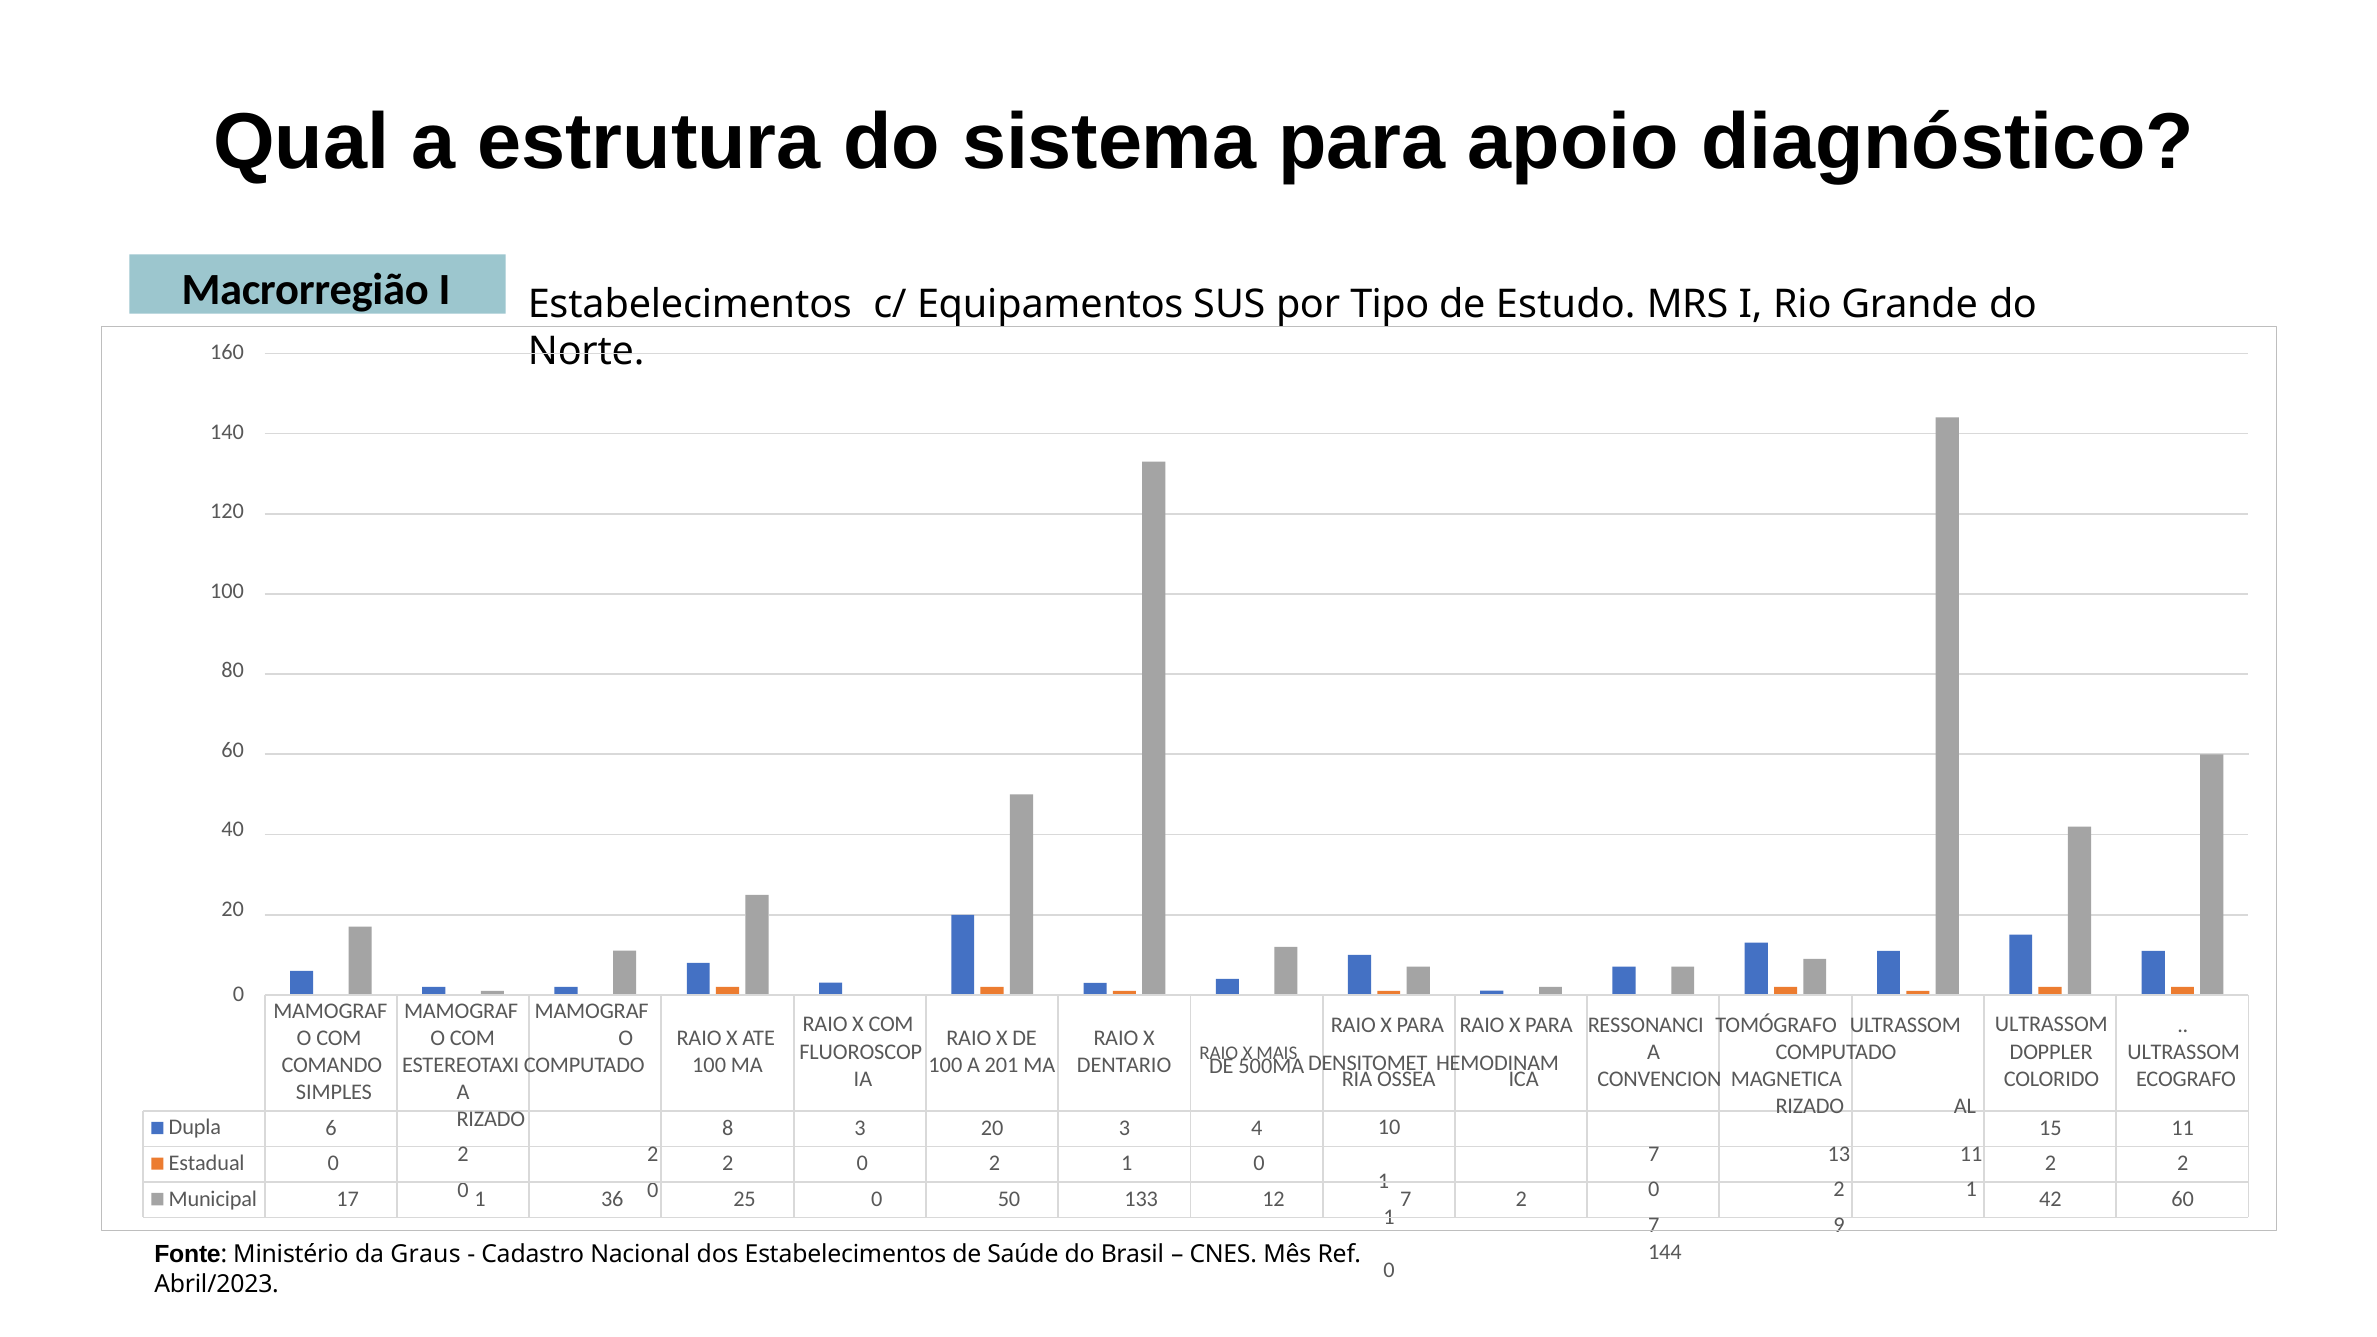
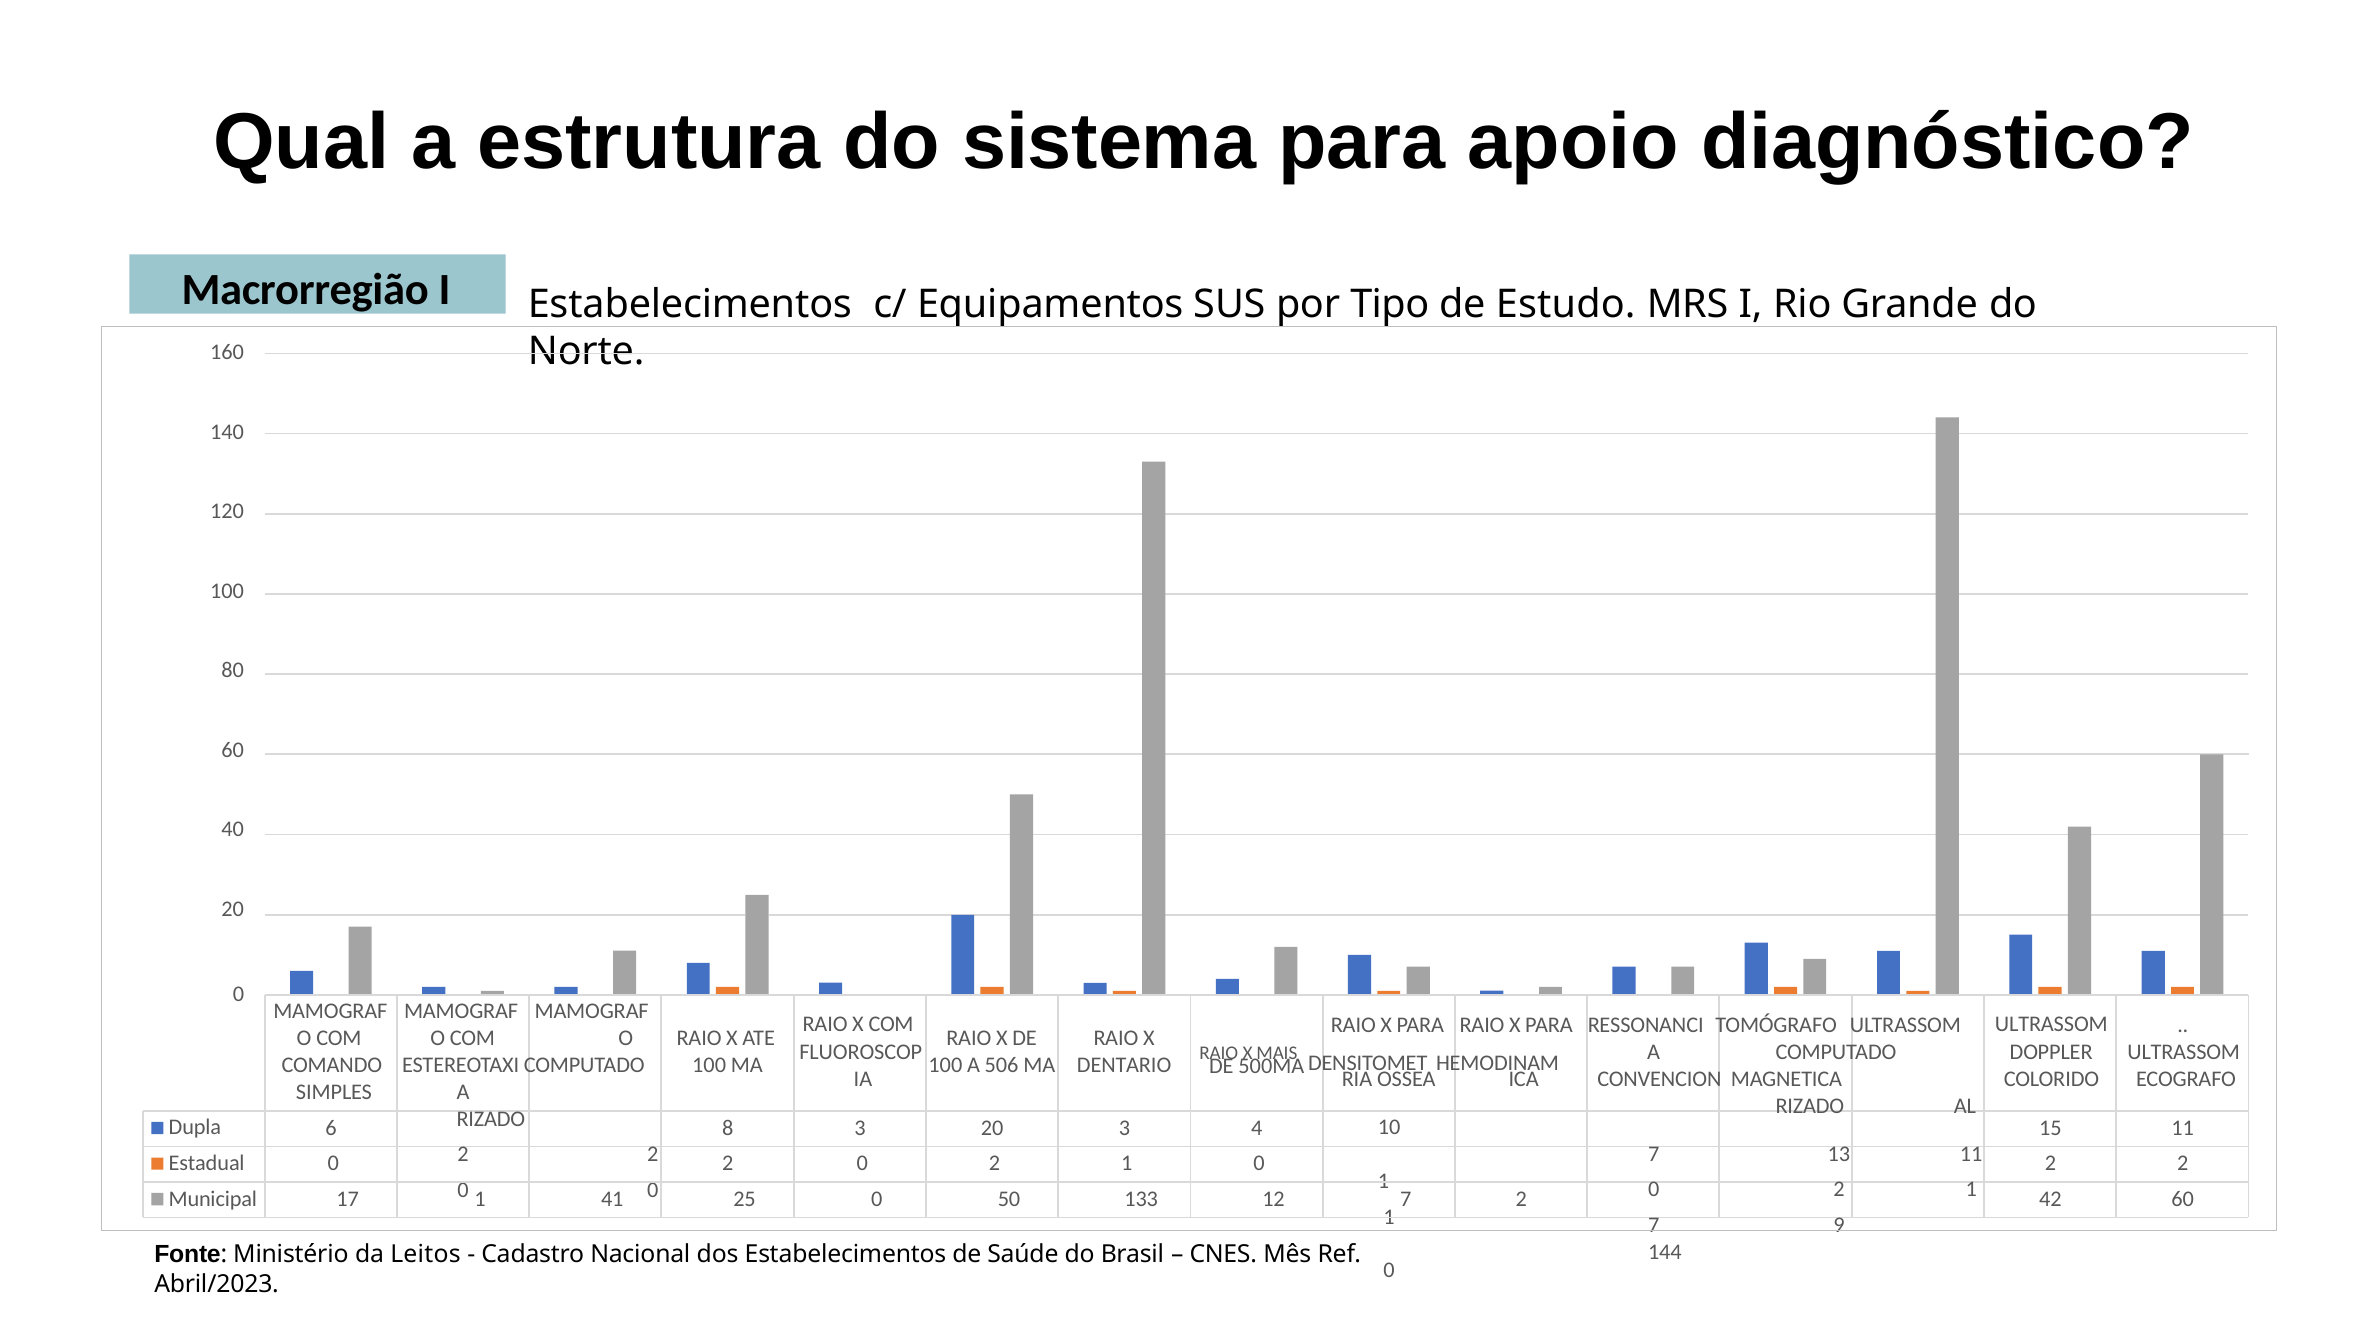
201: 201 -> 506 (1002, 1065)
36: 36 -> 41 (612, 1199)
Graus: Graus -> Leitos (425, 1255)
